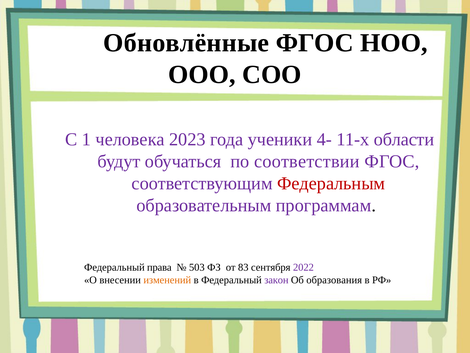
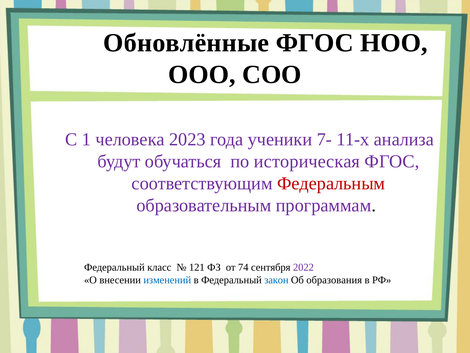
4-: 4- -> 7- (324, 139)
области: области -> анализа (404, 139)
соответствии: соответствии -> историческая (307, 161)
права: права -> класс (159, 267)
503: 503 -> 121 (197, 267)
83: 83 -> 74 (243, 267)
изменений colour: orange -> blue (167, 280)
закон colour: purple -> blue (276, 280)
